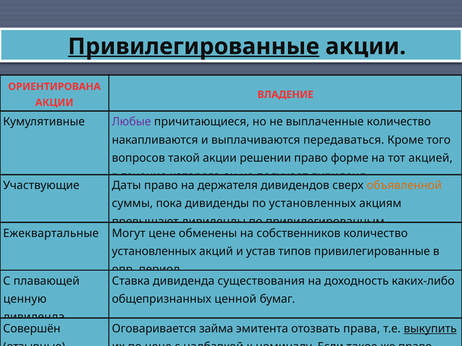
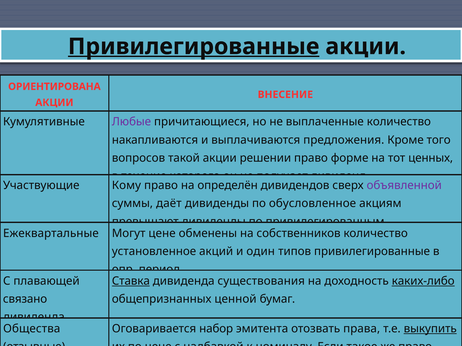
ВЛАДЕНИЕ: ВЛАДЕНИЕ -> ВНЕСЕНИЕ (285, 95)
передаваться: передаваться -> предложения (344, 140)
акцией: акцией -> ценных (431, 158)
Даты: Даты -> Кому (126, 186)
держателя: держателя -> определён (228, 186)
объявленной colour: orange -> purple (404, 186)
пока: пока -> даёт (169, 204)
по установленных: установленных -> обусловленное (312, 204)
установленных: установленных -> установленное (154, 252)
устав: устав -> один (261, 252)
Ставка underline: none -> present (131, 281)
каких-либо underline: none -> present (423, 281)
ценную: ценную -> связано (25, 299)
Совершён: Совершён -> Общества (32, 329)
займа: займа -> набор (216, 329)
